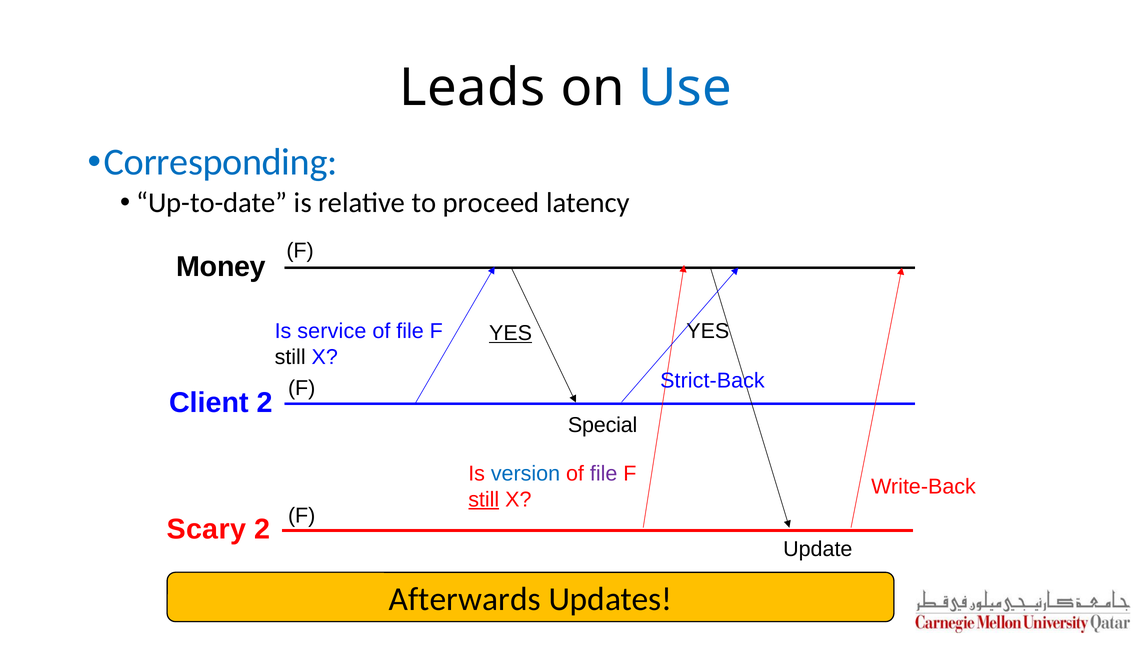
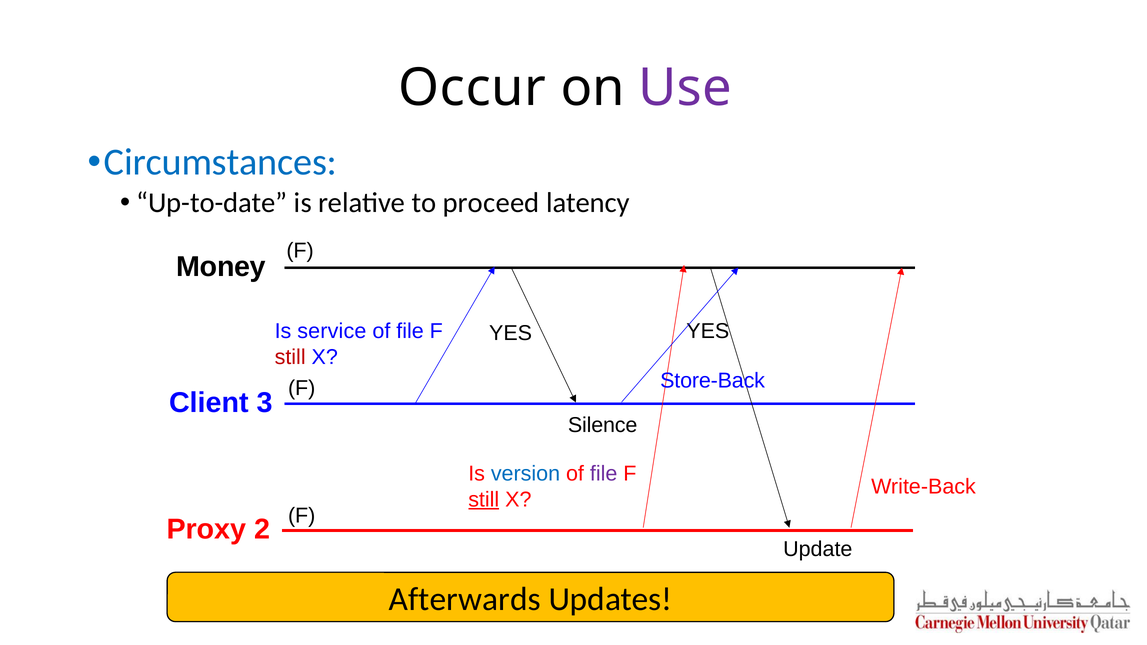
Leads: Leads -> Occur (472, 88)
Use colour: blue -> purple (685, 88)
Corresponding: Corresponding -> Circumstances (220, 162)
YES underline: present -> none (511, 333)
still colour: black -> red (290, 357)
Strict-Back: Strict-Back -> Store-Back (713, 381)
Client 2: 2 -> 3 (265, 403)
Special: Special -> Silence (603, 425)
Scary: Scary -> Proxy (207, 530)
